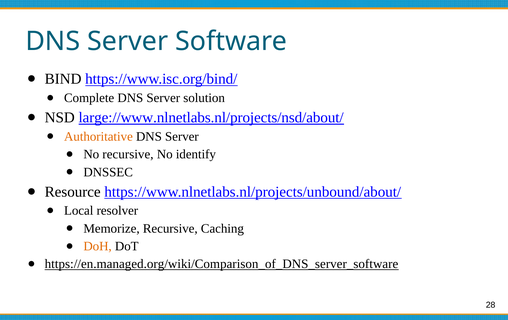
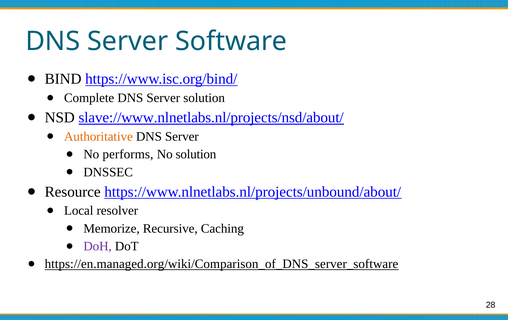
large://www.nlnetlabs.nl/projects/nsd/about/: large://www.nlnetlabs.nl/projects/nsd/about/ -> slave://www.nlnetlabs.nl/projects/nsd/about/ (211, 118)
No recursive: recursive -> performs (128, 154)
No identify: identify -> solution (196, 154)
DoH colour: orange -> purple (98, 246)
